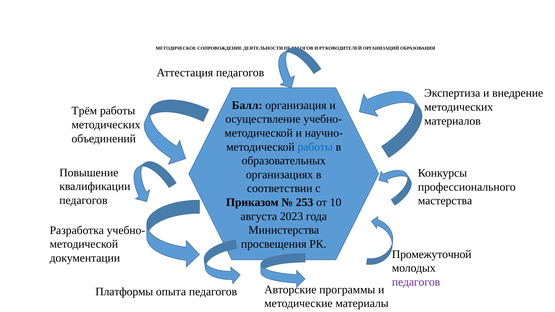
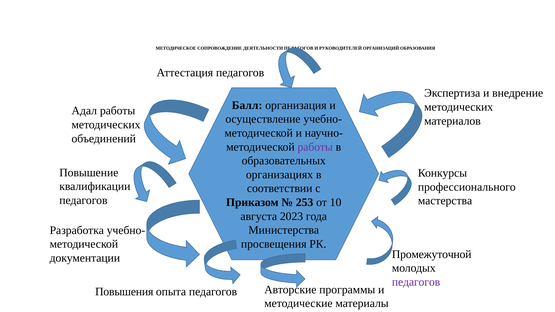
Трём: Трём -> Адал (84, 111)
работы colour: blue -> purple (315, 147)
Платформы: Платформы -> Повышения (124, 292)
